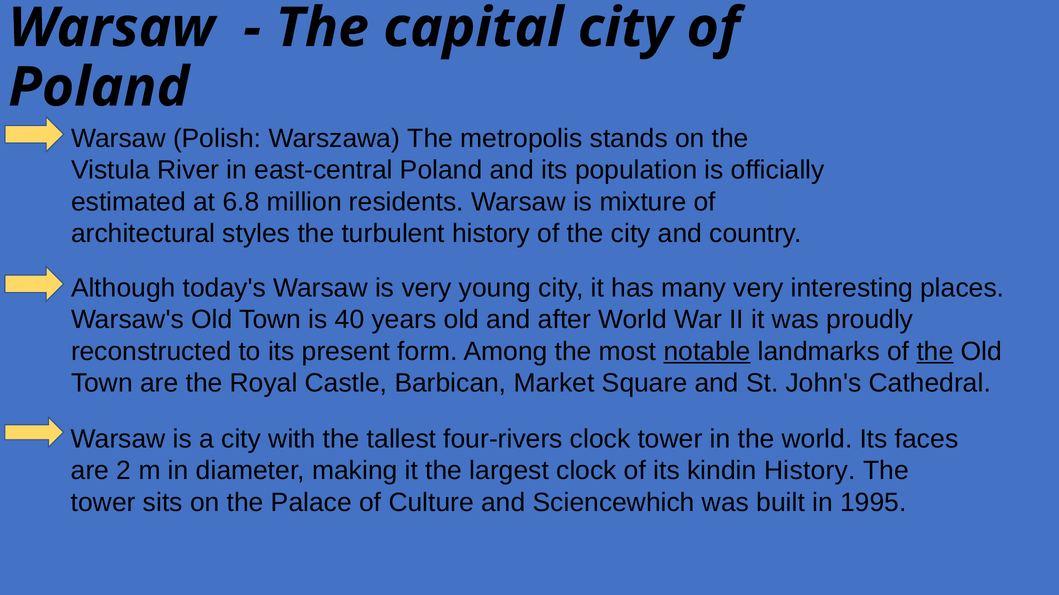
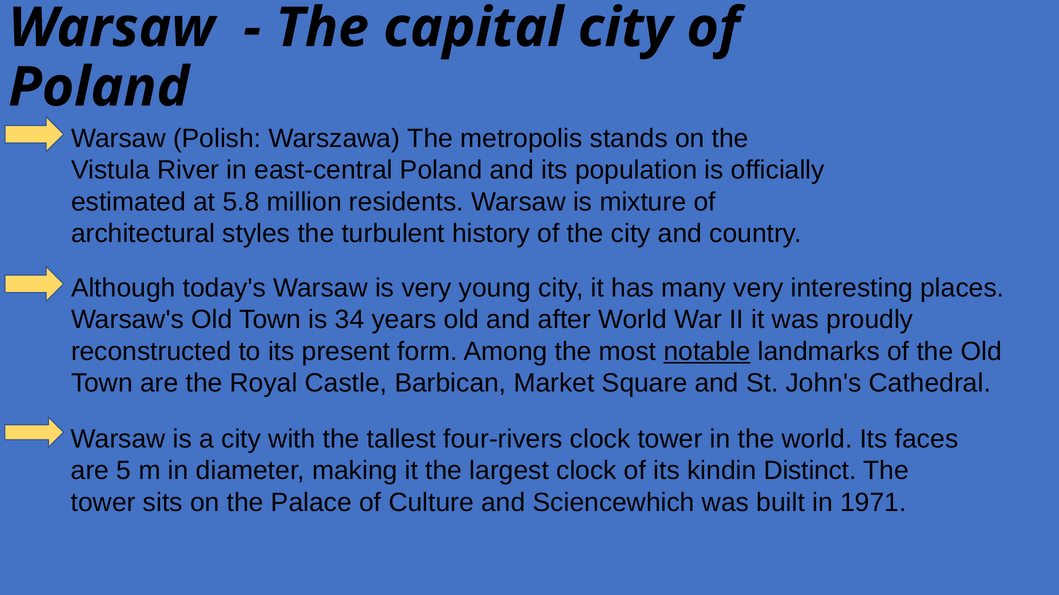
6.8: 6.8 -> 5.8 (241, 202)
40: 40 -> 34 (350, 320)
the underline: present -> none (935, 352)
2: 2 -> 5 (124, 471)
kindin History: History -> Distinct (810, 471)
1995: 1995 -> 1971 (873, 503)
